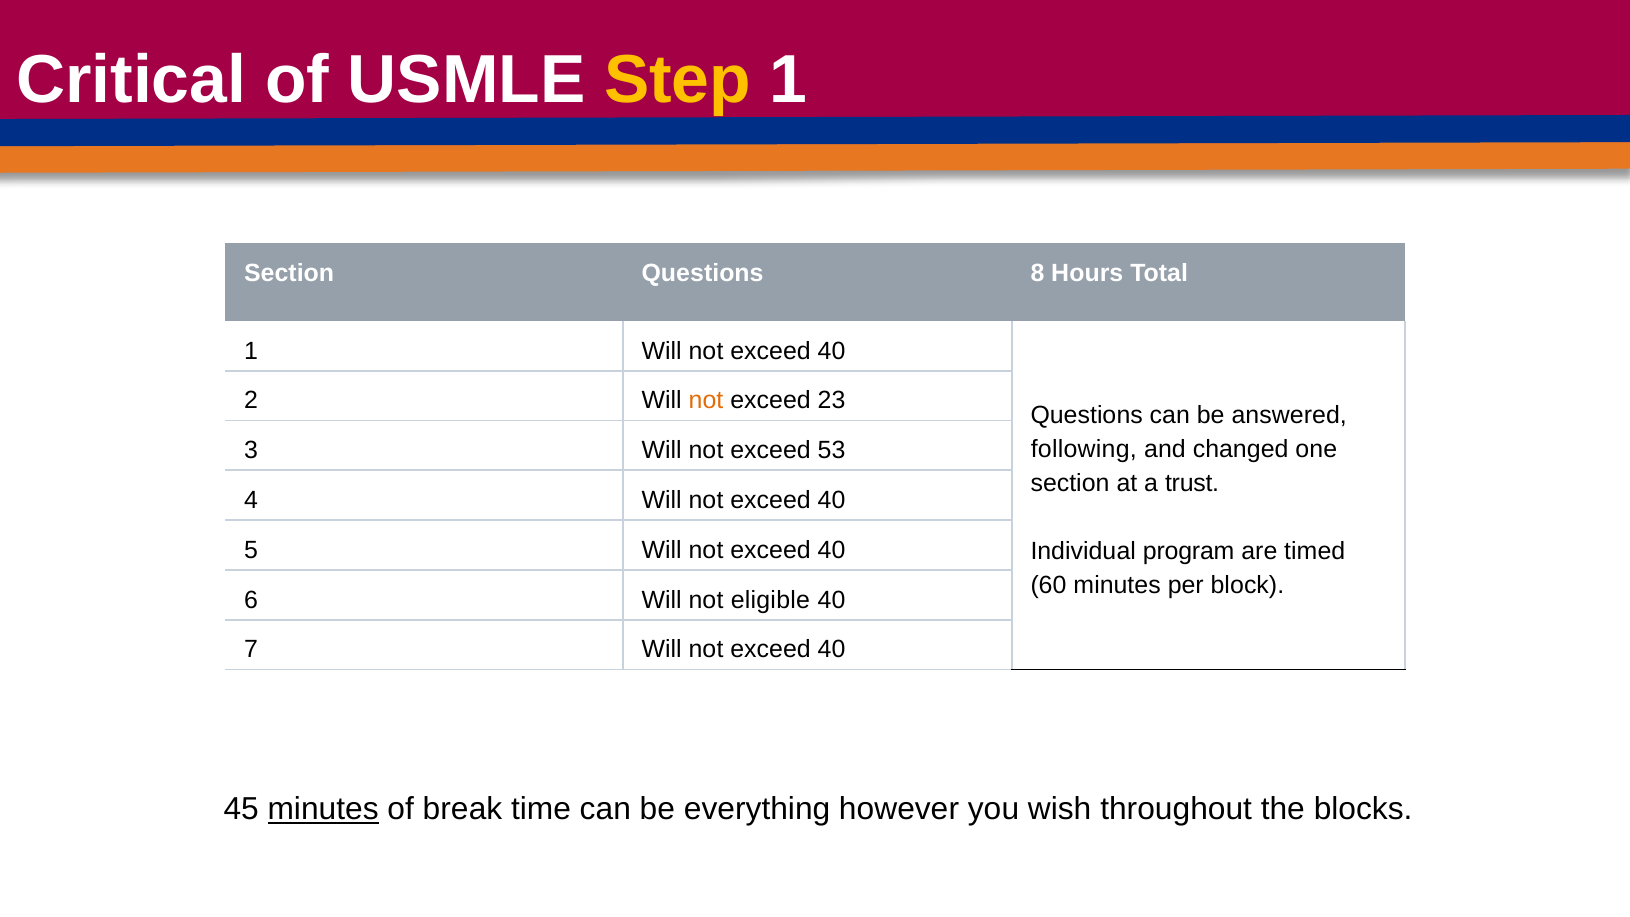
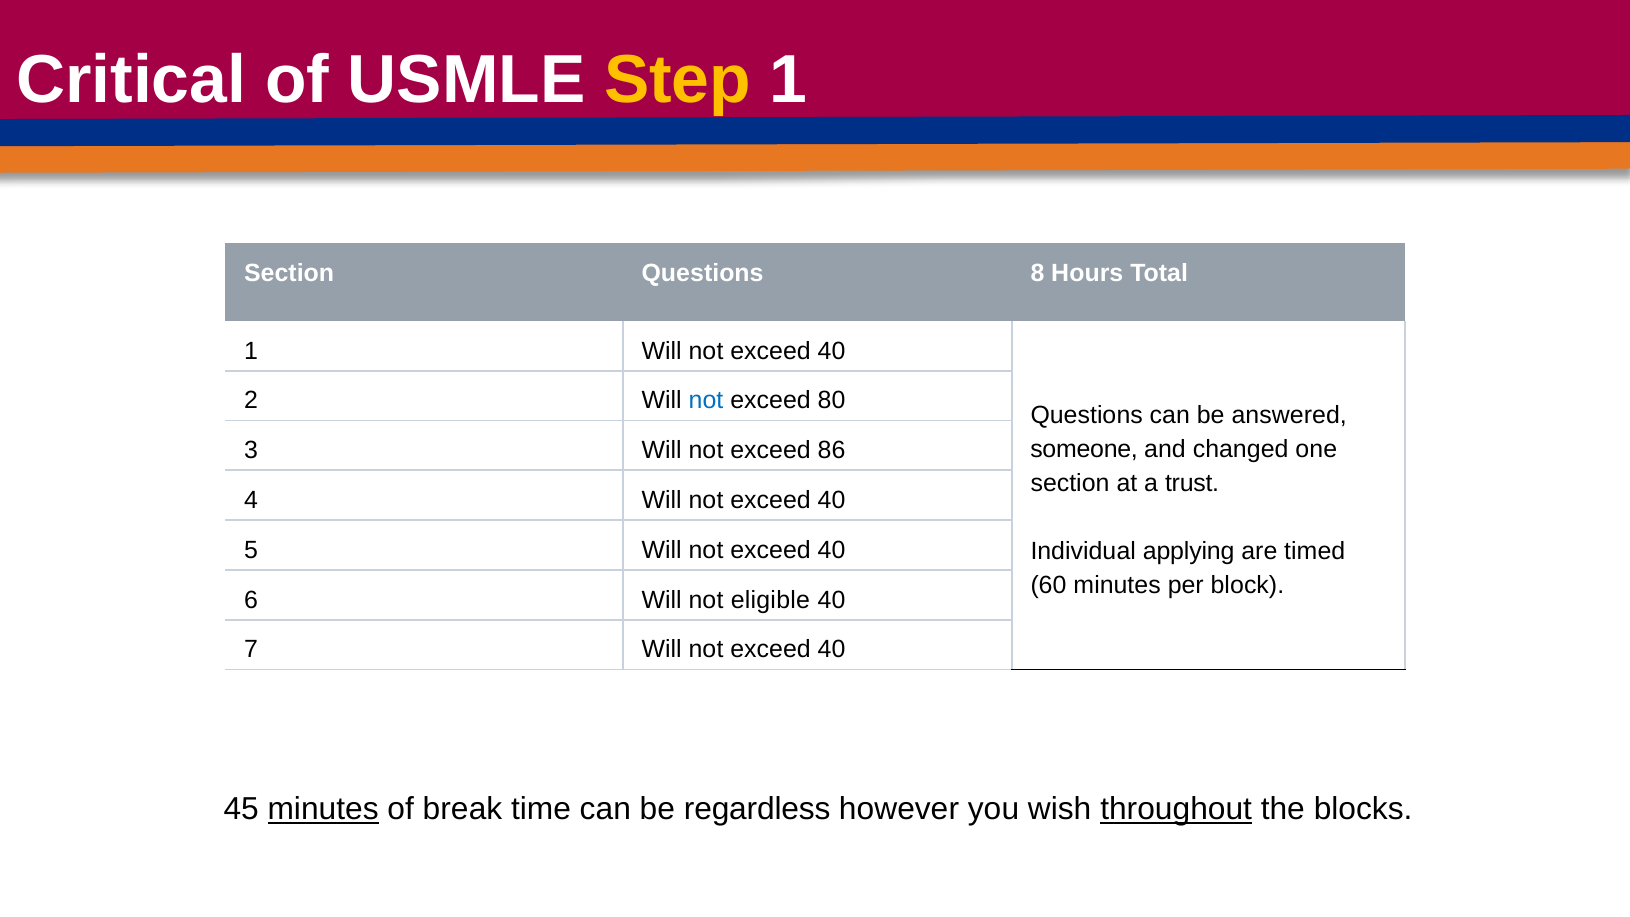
not colour: orange -> blue (706, 401)
23: 23 -> 80 (832, 401)
following: following -> someone (1084, 449)
53: 53 -> 86 (832, 450)
program: program -> applying (1189, 551)
everything: everything -> regardless (757, 809)
throughout underline: none -> present (1176, 809)
